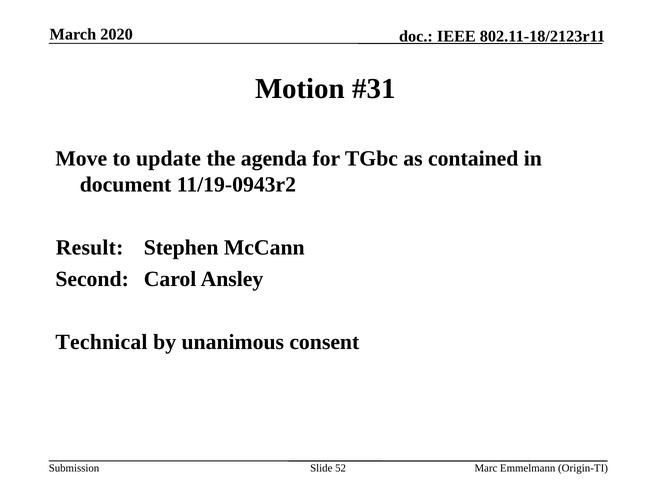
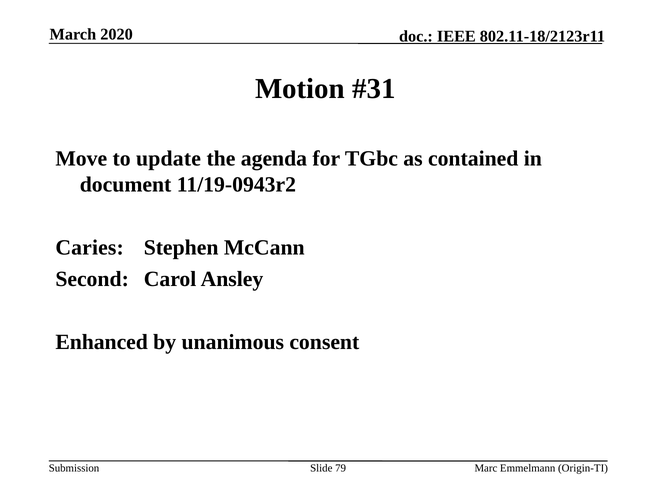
Result: Result -> Caries (90, 248)
Technical: Technical -> Enhanced (102, 342)
52: 52 -> 79 (341, 468)
